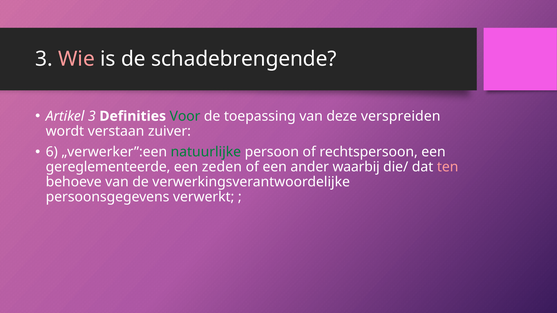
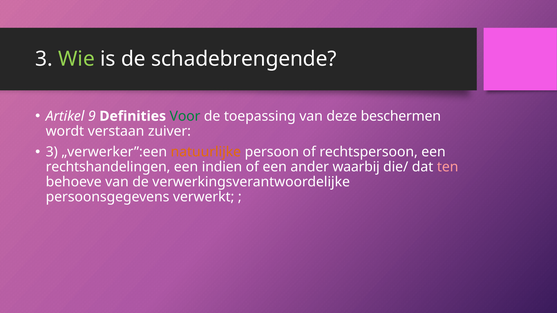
Wie colour: pink -> light green (77, 59)
Artikel 3: 3 -> 9 (92, 116)
verspreiden: verspreiden -> beschermen (401, 116)
6: 6 -> 3 (52, 152)
natuurlijke colour: green -> orange (206, 152)
gereglementeerde: gereglementeerde -> rechtshandelingen (108, 167)
zeden: zeden -> indien (222, 167)
